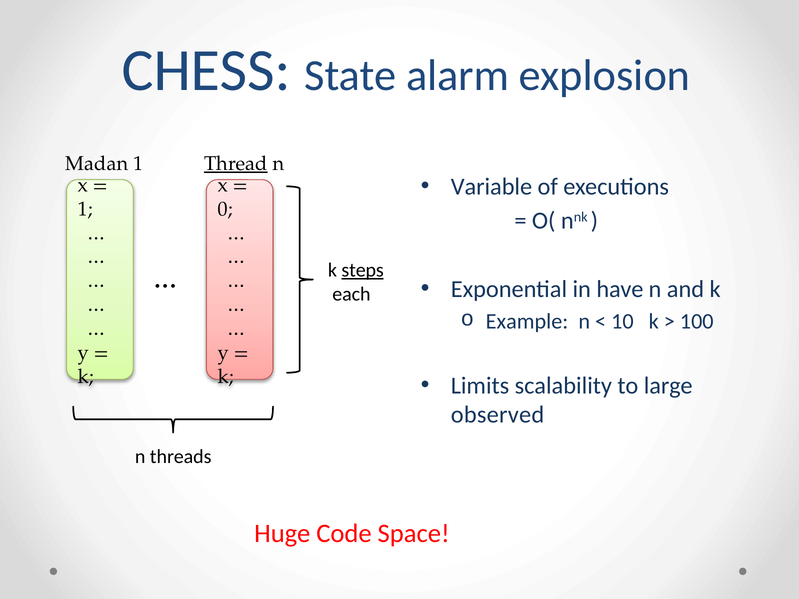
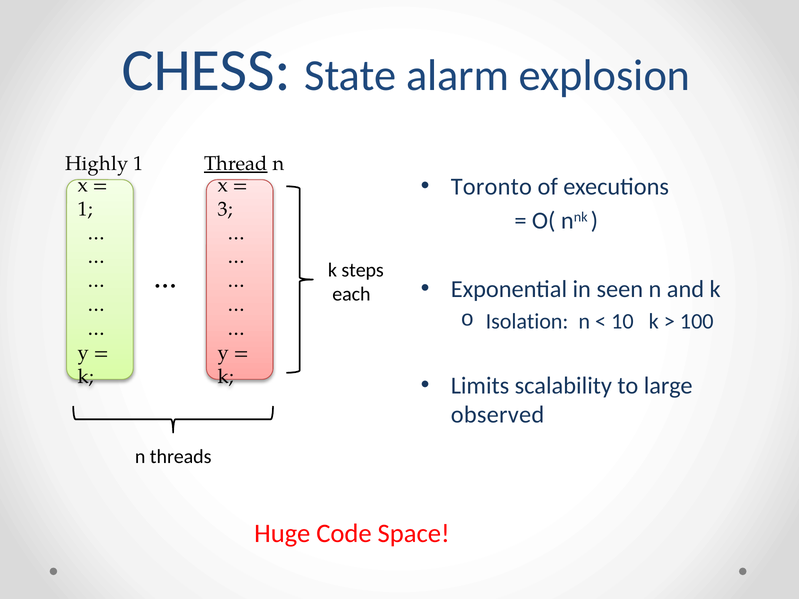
Madan: Madan -> Highly (97, 164)
Variable: Variable -> Toronto (491, 187)
0: 0 -> 3 (225, 209)
steps underline: present -> none (363, 270)
have: have -> seen (620, 289)
Example: Example -> Isolation (527, 322)
